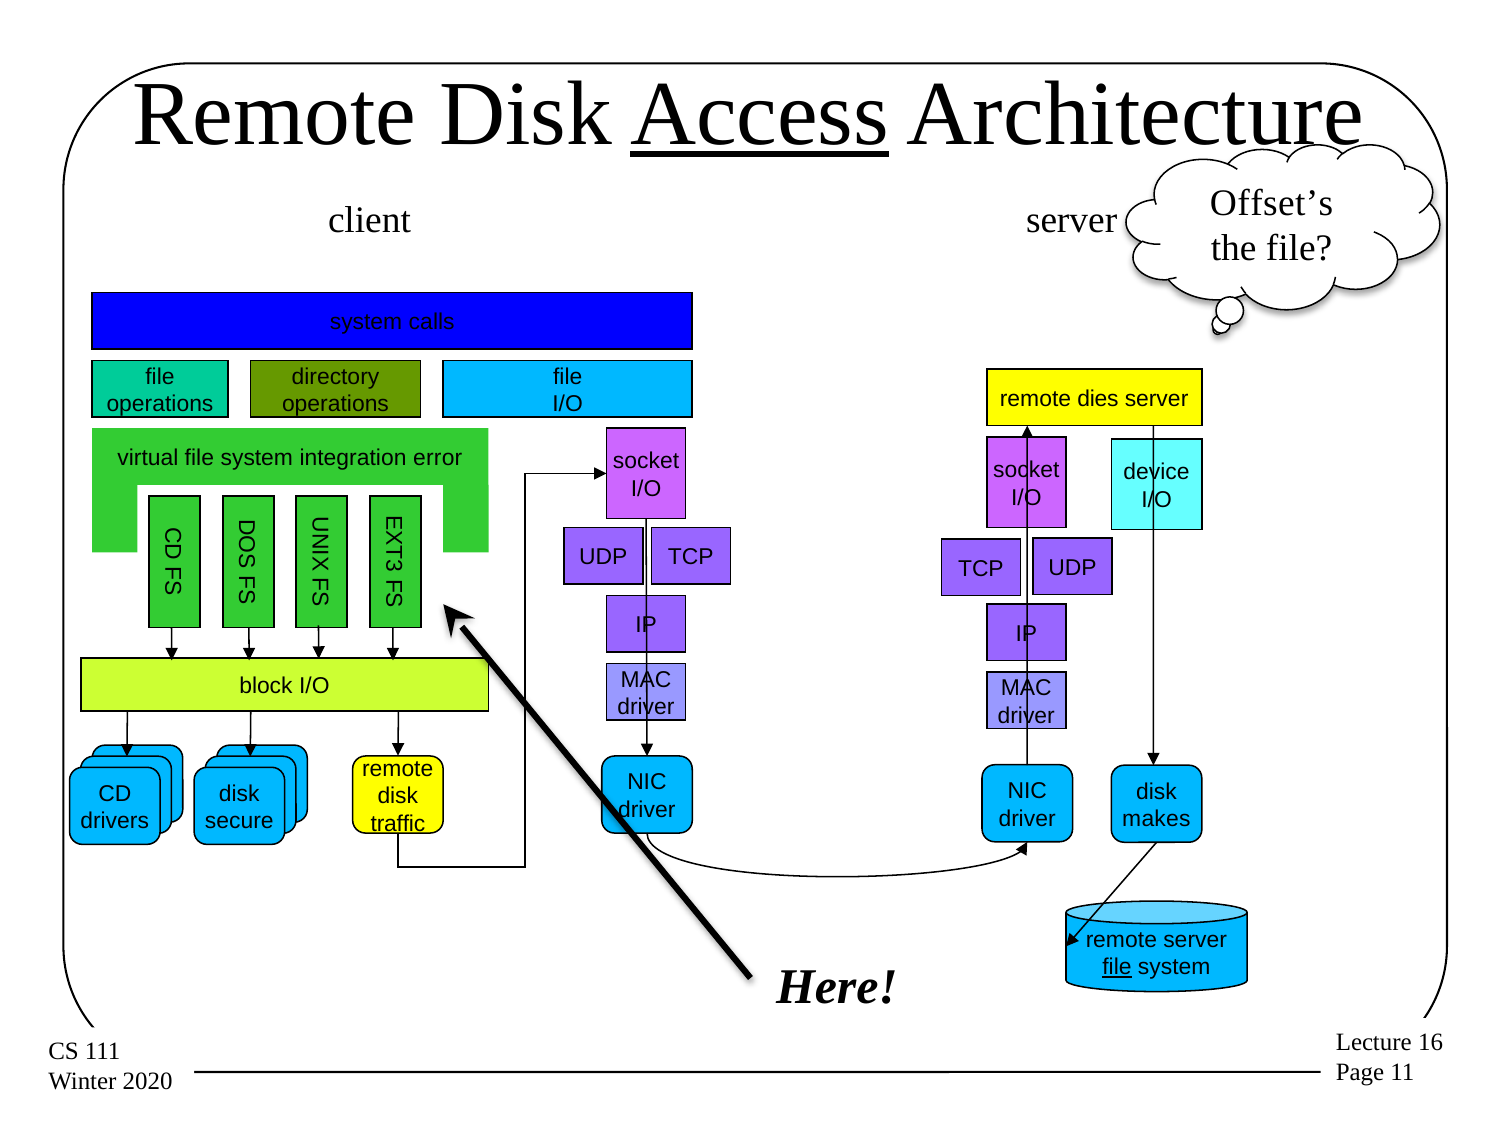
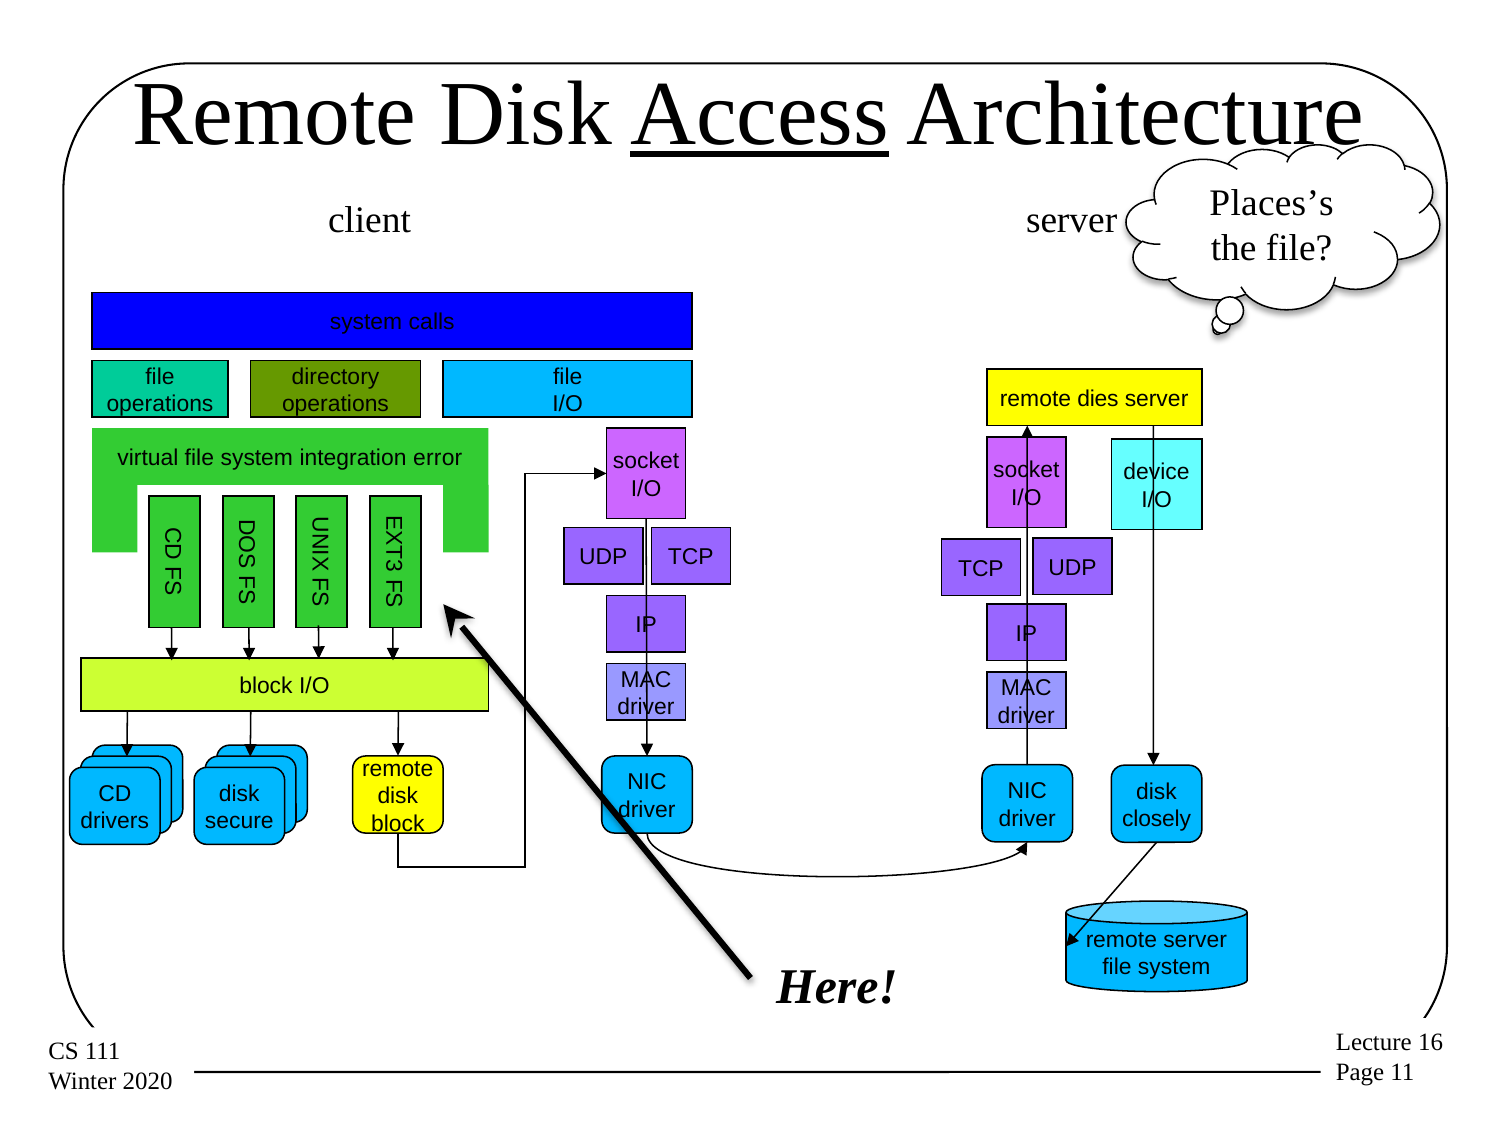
Offset’s: Offset’s -> Places’s (1272, 203)
makes: makes -> closely (1157, 819)
traffic: traffic -> block (398, 824)
file underline: present -> none (1117, 968)
